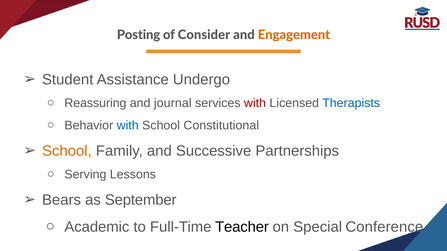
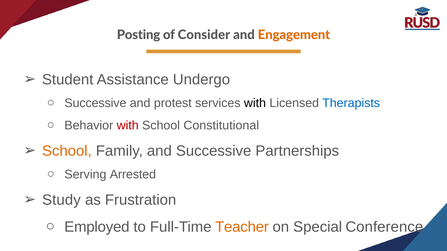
Reassuring: Reassuring -> Successive (95, 103)
journal: journal -> protest (173, 103)
with colour: red -> black (255, 103)
with colour: blue -> red (128, 126)
Lessons: Lessons -> Arrested (133, 175)
Bears: Bears -> Study (61, 200)
September: September -> Frustration (141, 200)
Academic: Academic -> Employed (97, 227)
Teacher colour: black -> orange (242, 227)
